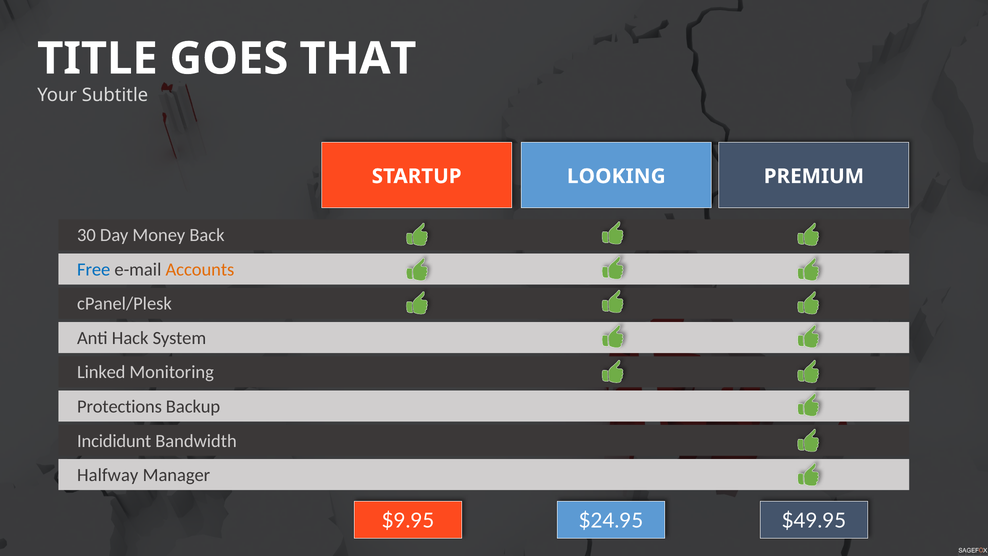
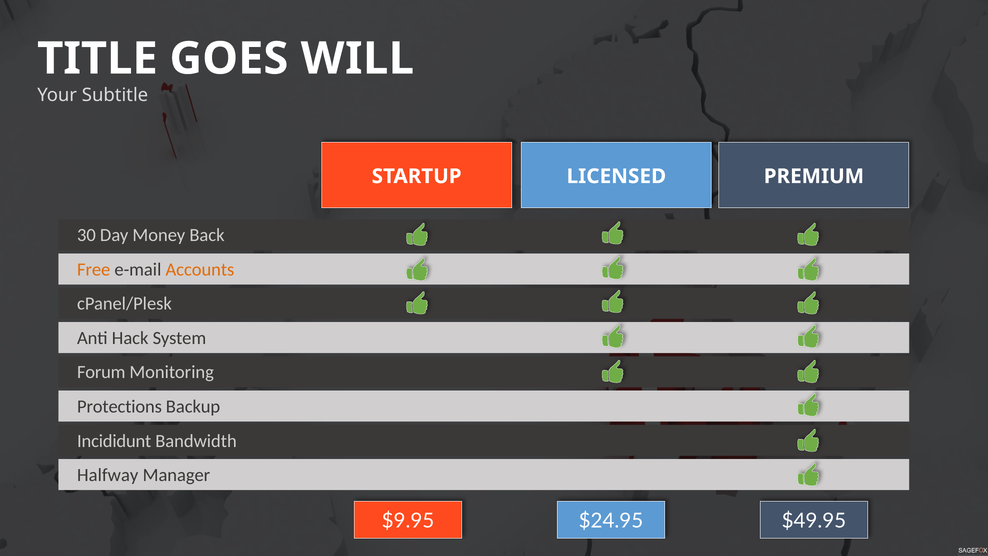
THAT: THAT -> WILL (357, 59)
LOOKING: LOOKING -> LICENSED (616, 176)
Free colour: blue -> orange (94, 269)
Linked: Linked -> Forum (101, 372)
